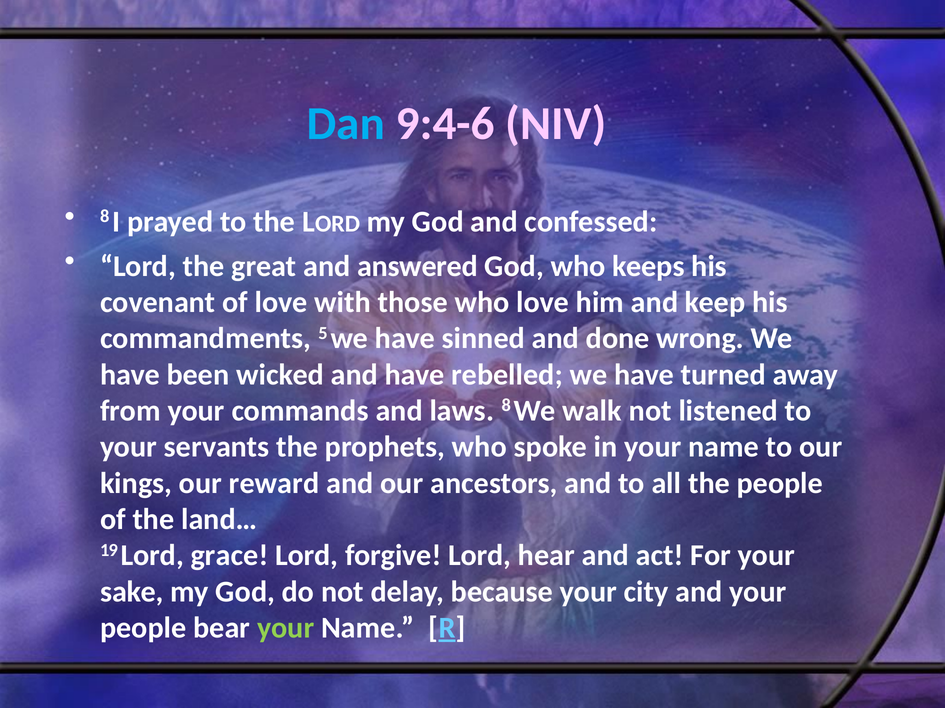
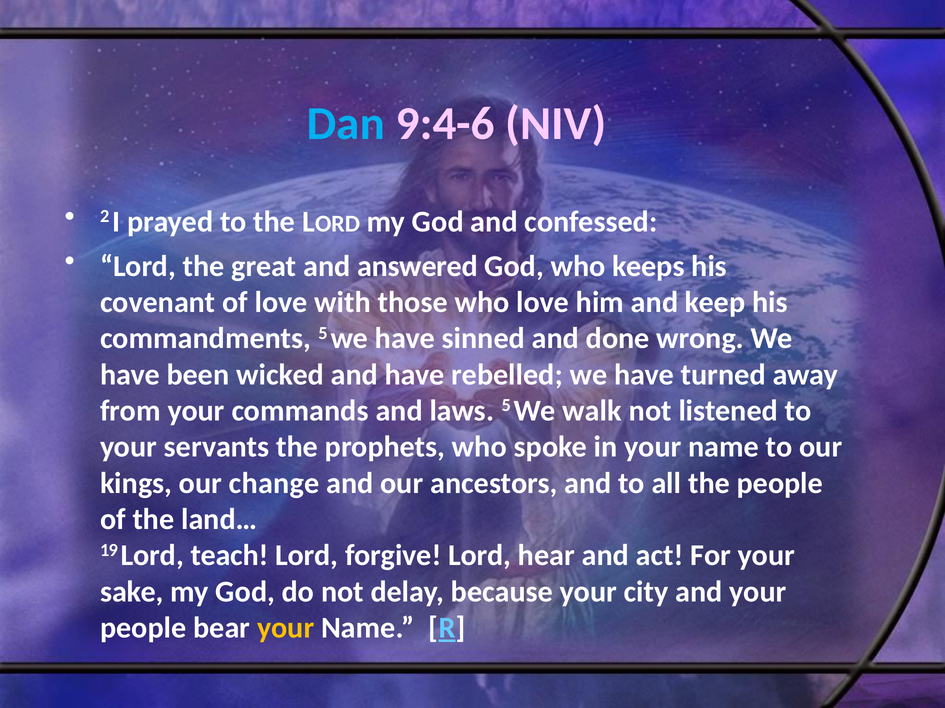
8: 8 -> 2 (105, 216)
laws 8: 8 -> 5 (506, 406)
reward: reward -> change (274, 484)
grace: grace -> teach (230, 556)
your colour: light green -> yellow (286, 628)
